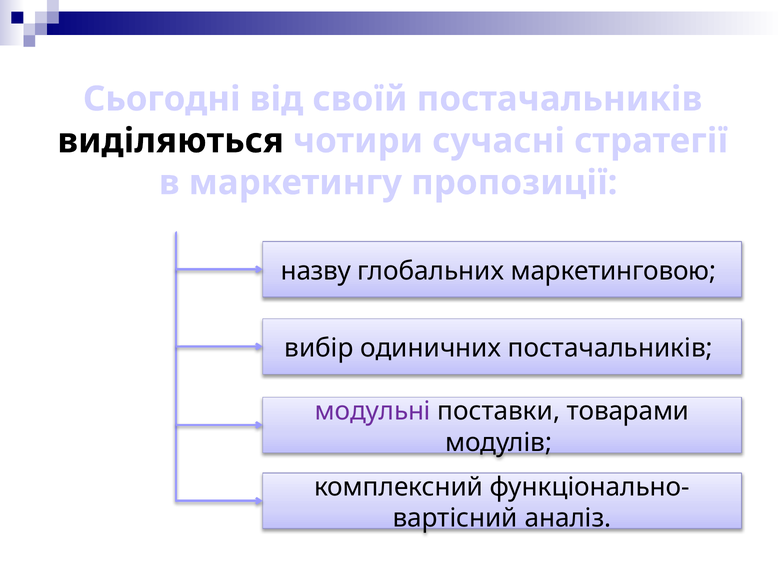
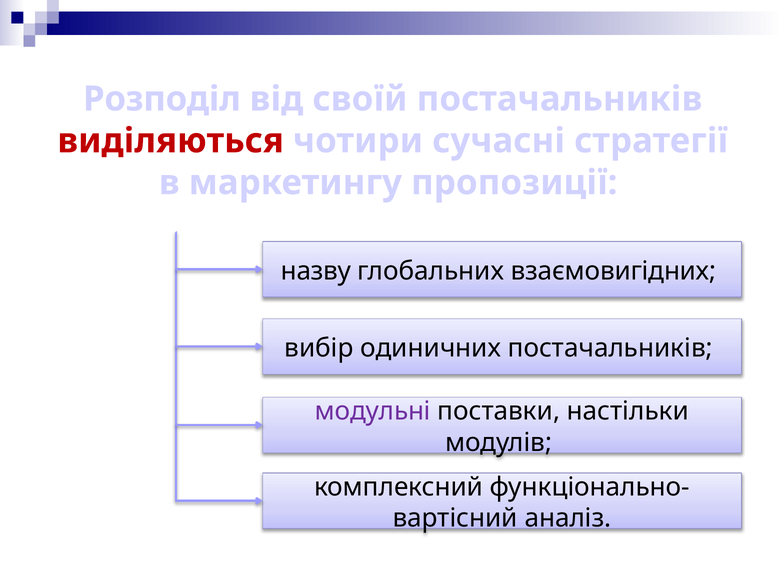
Сьогодні: Сьогодні -> Розподіл (162, 99)
виділяються colour: black -> red (171, 141)
маркетинговою: маркетинговою -> взаємовигідних (613, 271)
товарами: товарами -> настільки (628, 411)
